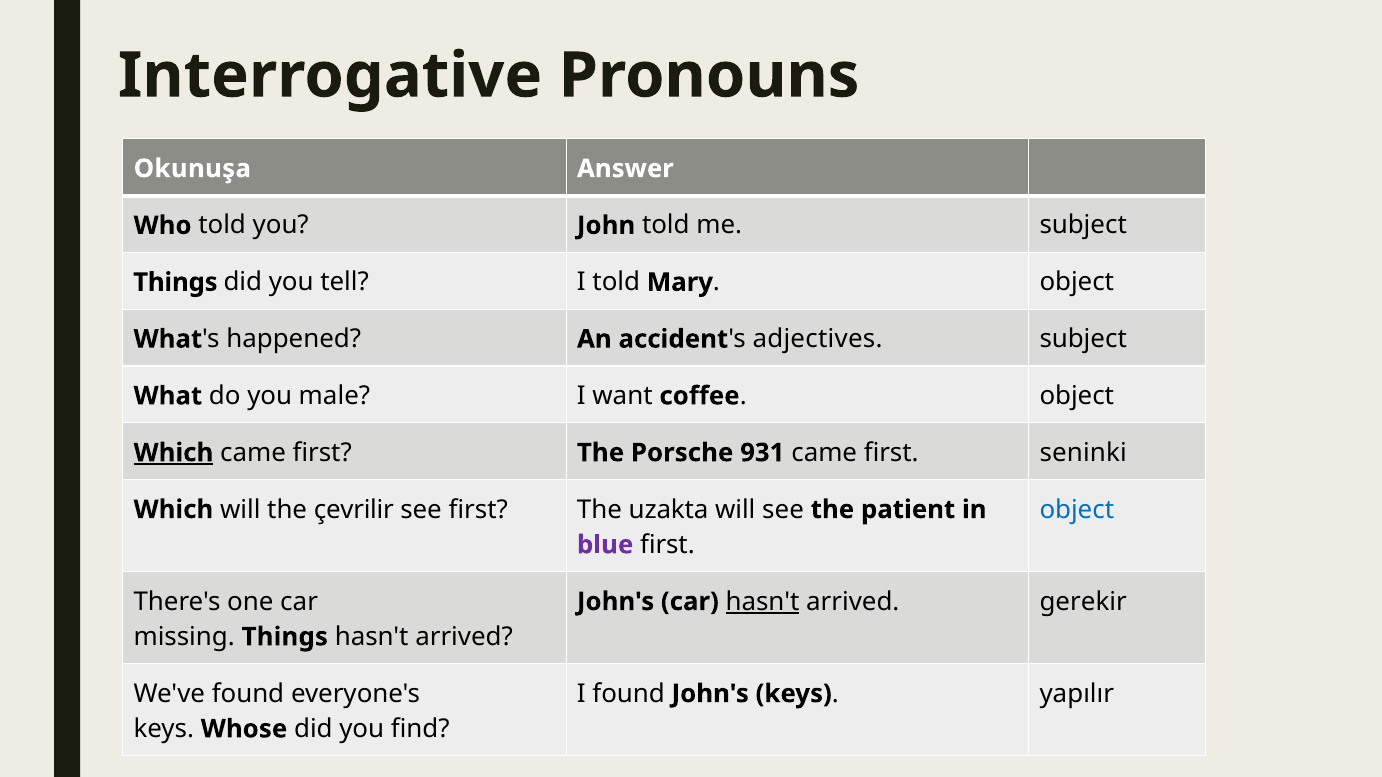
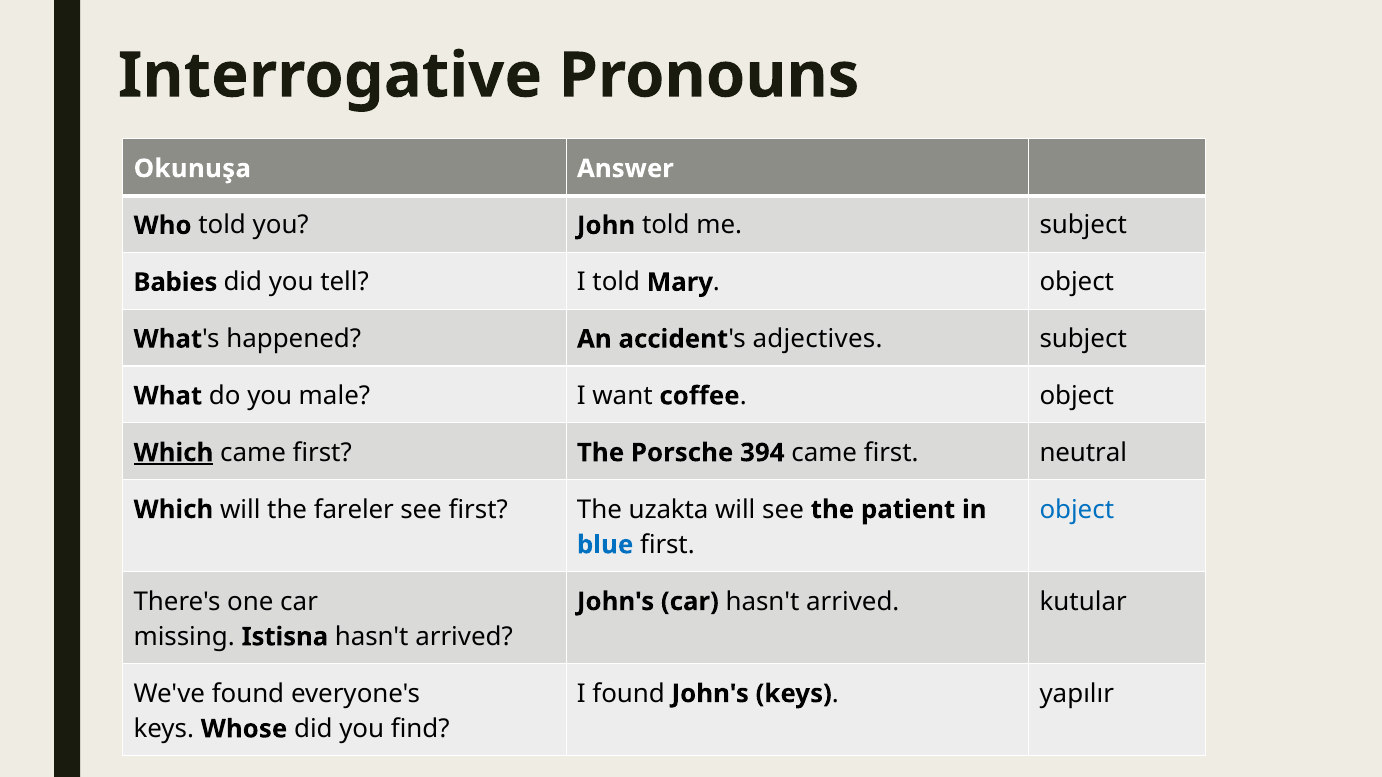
Things: Things -> Babies (175, 282)
931: 931 -> 394 (762, 453)
seninki: seninki -> neutral (1083, 453)
çevrilir: çevrilir -> fareler (354, 510)
blue colour: purple -> blue (605, 545)
hasn't underline: present -> none (763, 602)
gerekir: gerekir -> kutular (1083, 602)
missing Things: Things -> Istisna (285, 637)
